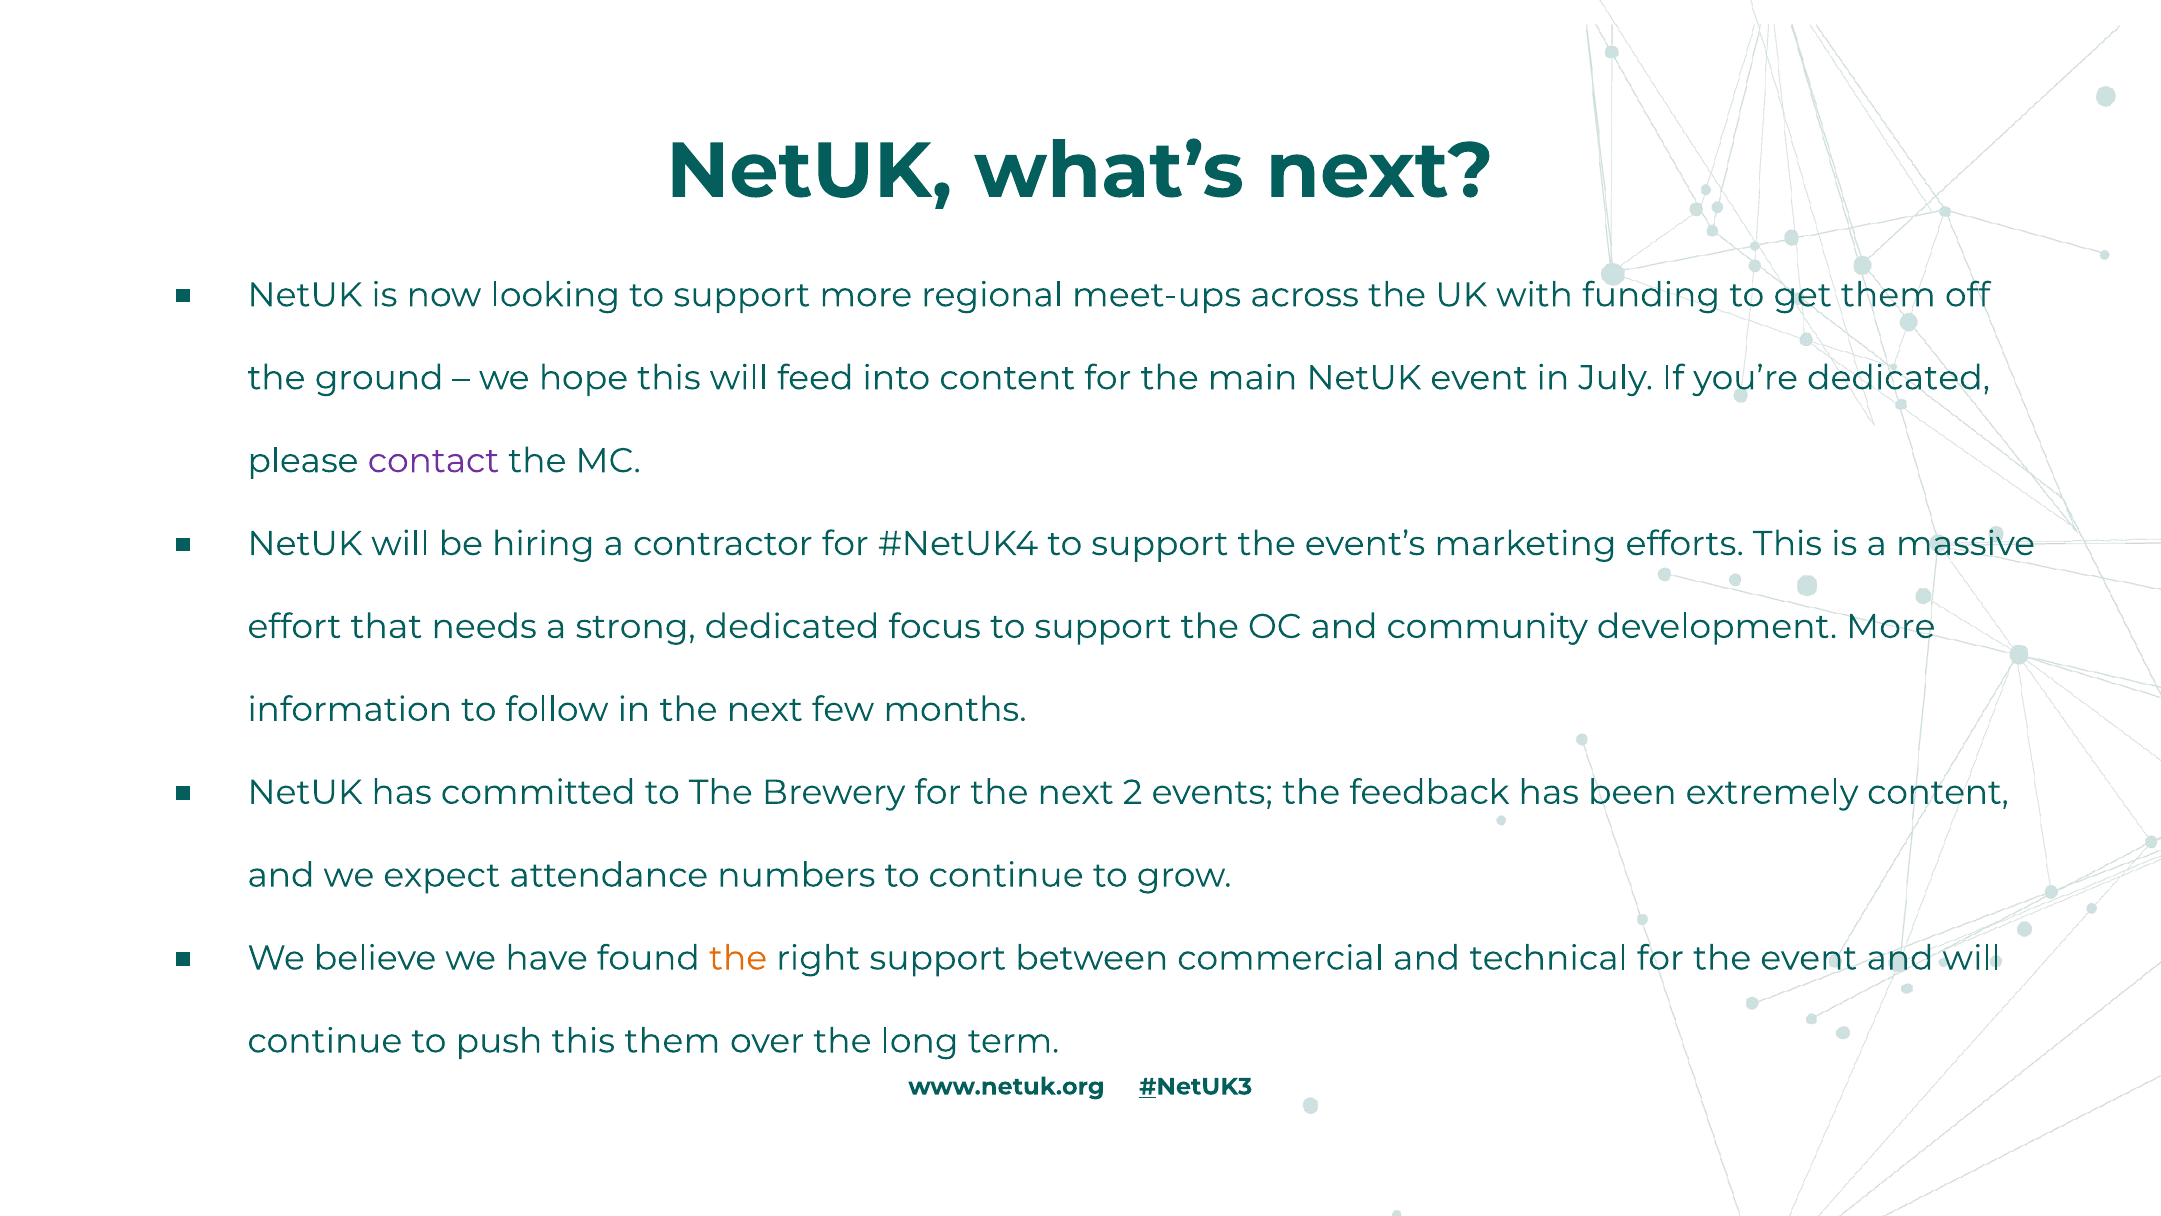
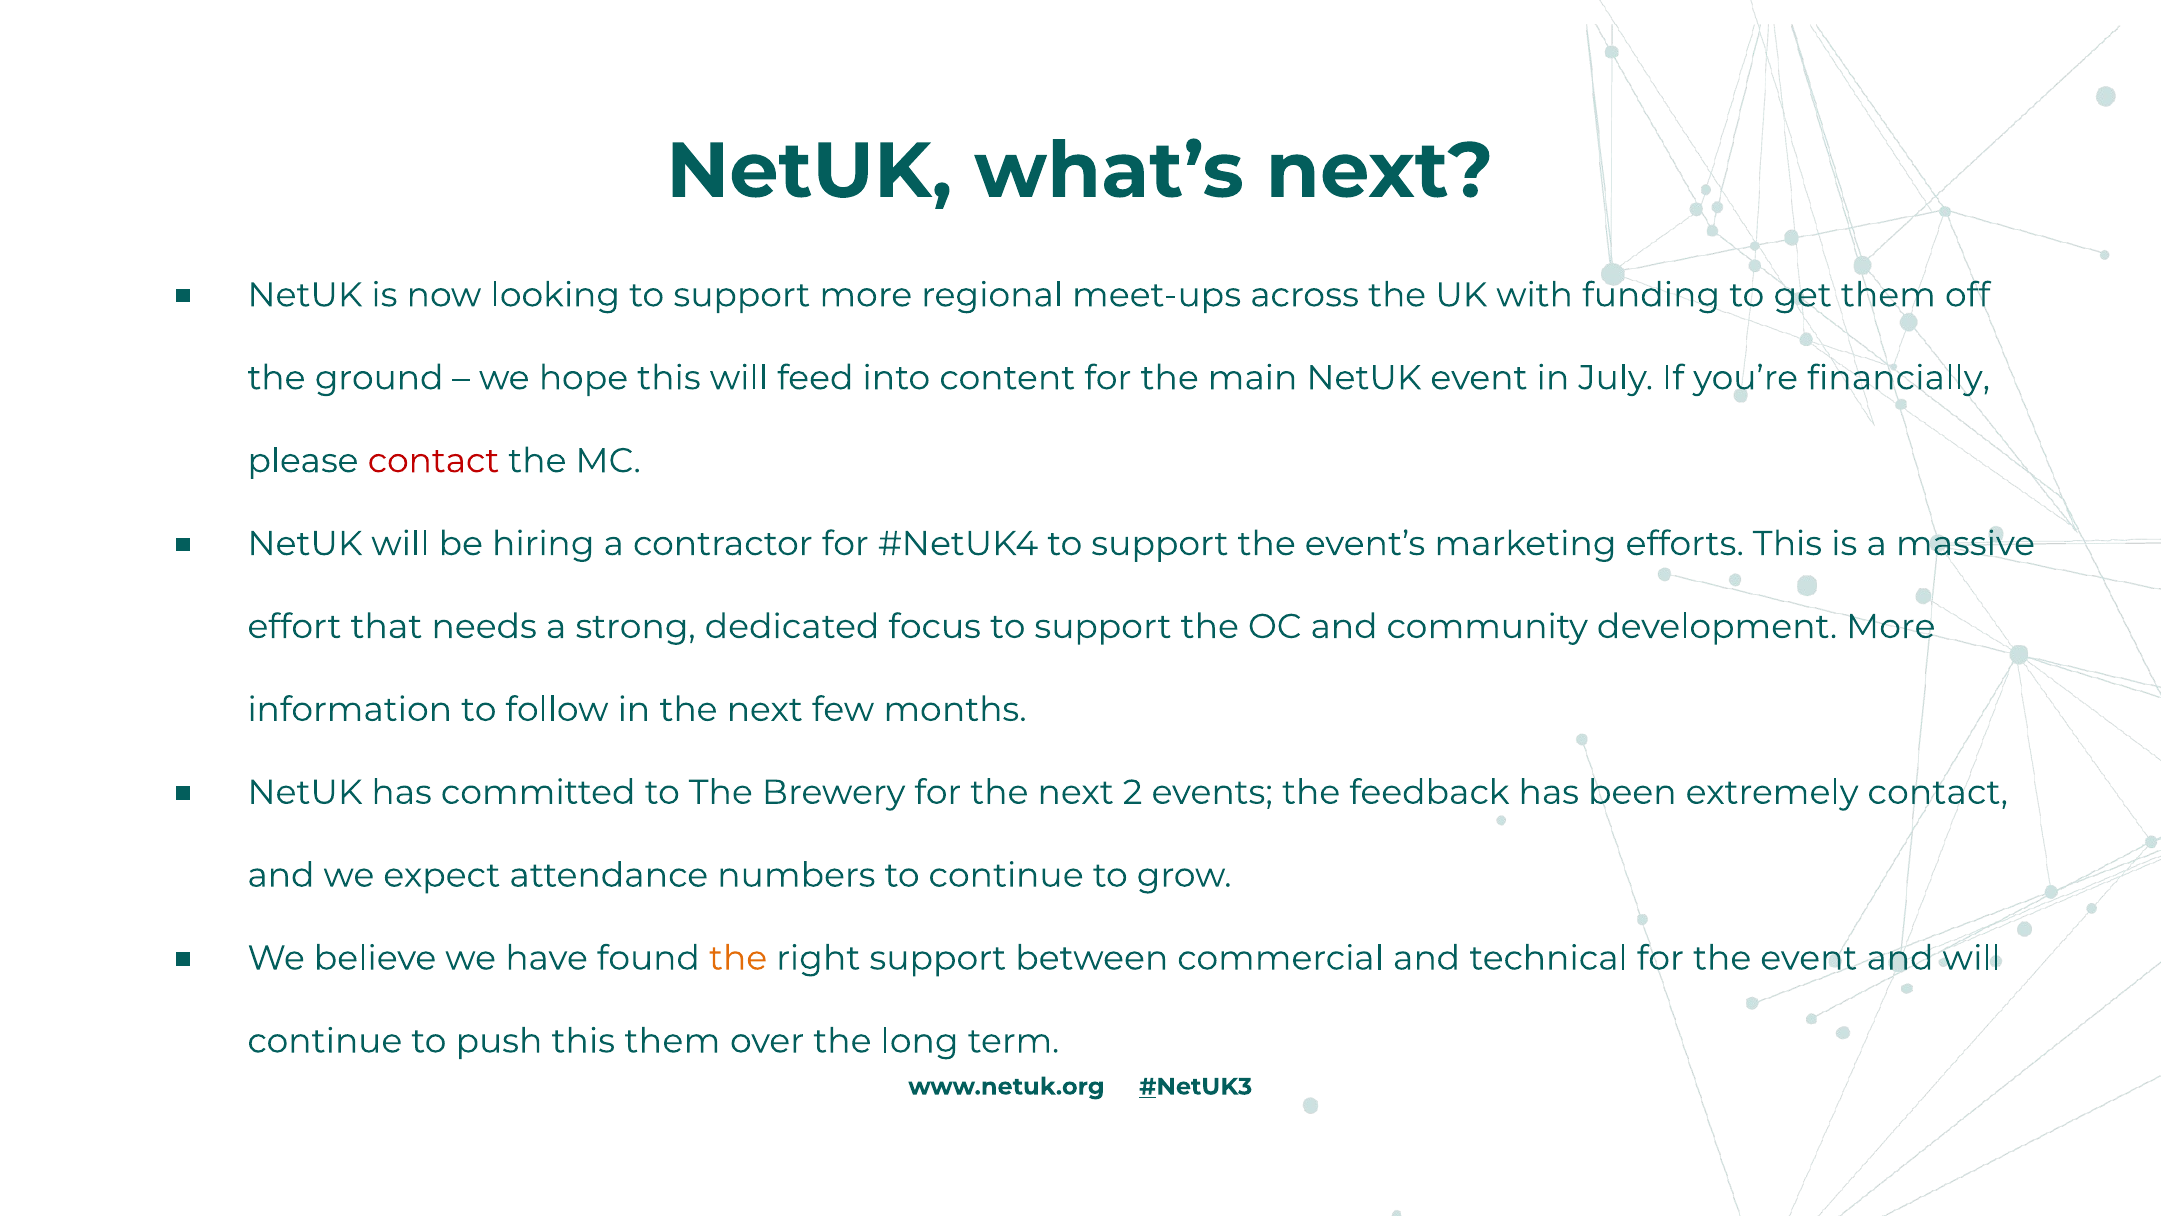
you’re dedicated: dedicated -> financially (1899, 378)
contact colour: purple -> red (434, 461)
extremely content: content -> contact (1938, 792)
